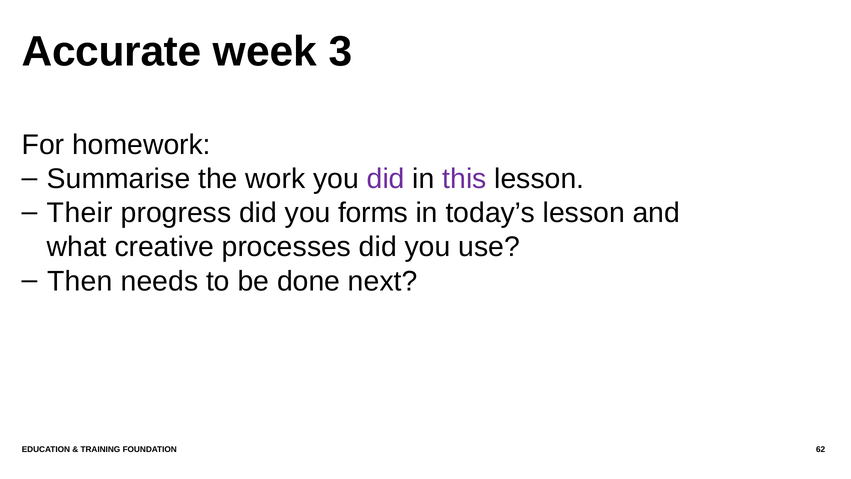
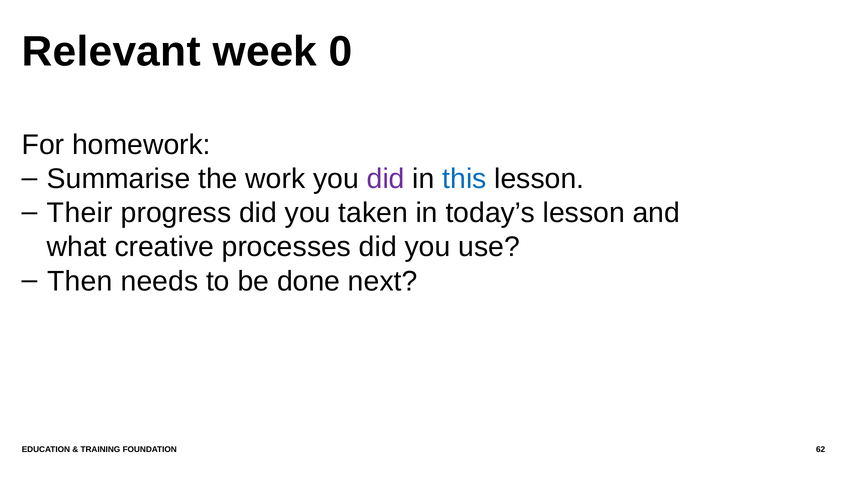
Accurate: Accurate -> Relevant (111, 52)
3: 3 -> 0 (340, 52)
this colour: purple -> blue (464, 179)
forms: forms -> taken (373, 213)
